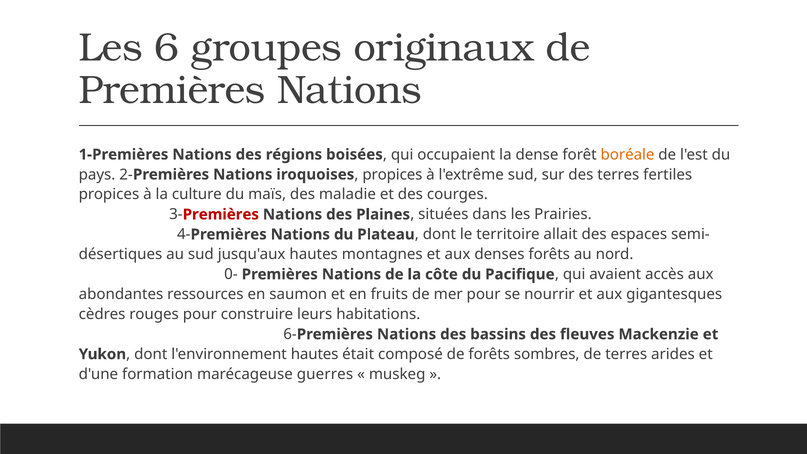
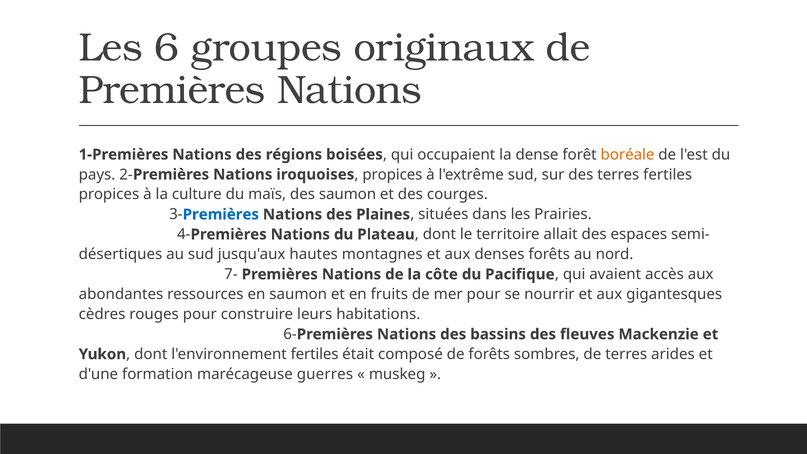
des maladie: maladie -> saumon (348, 194)
Premières colour: red -> blue (221, 214)
0-: 0- -> 7- (231, 274)
l'environnement hautes: hautes -> fertiles (315, 354)
